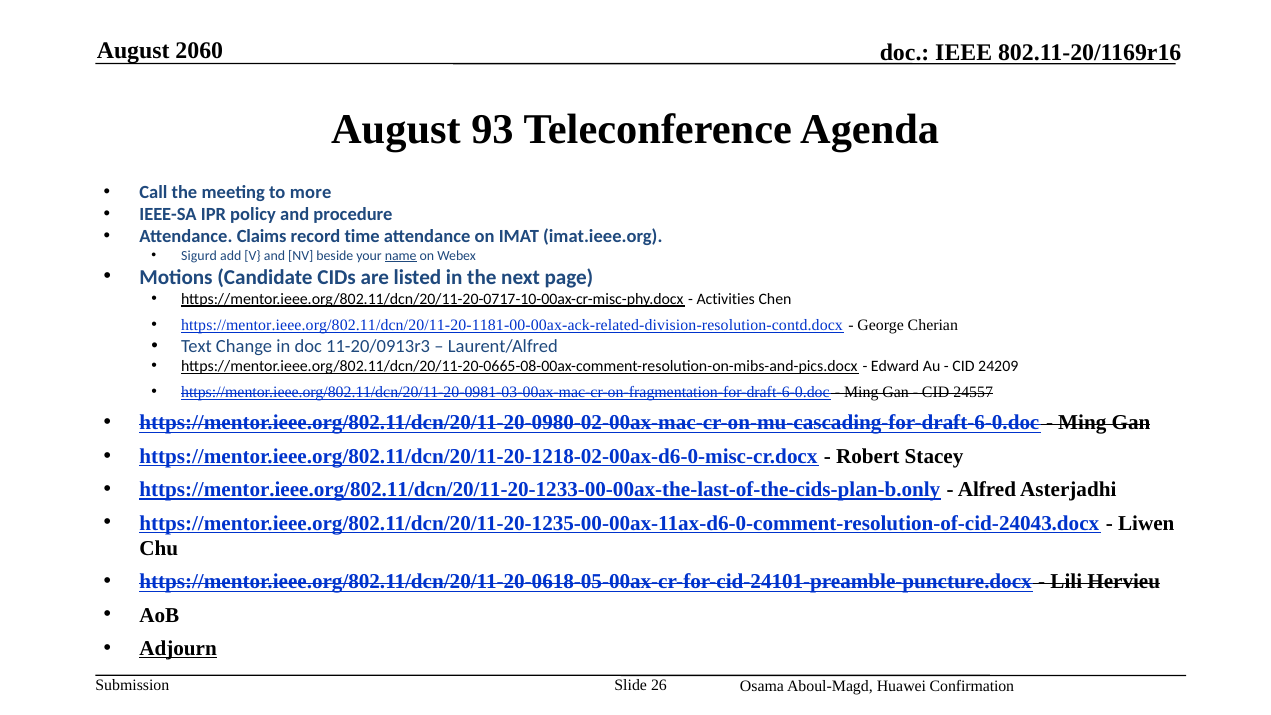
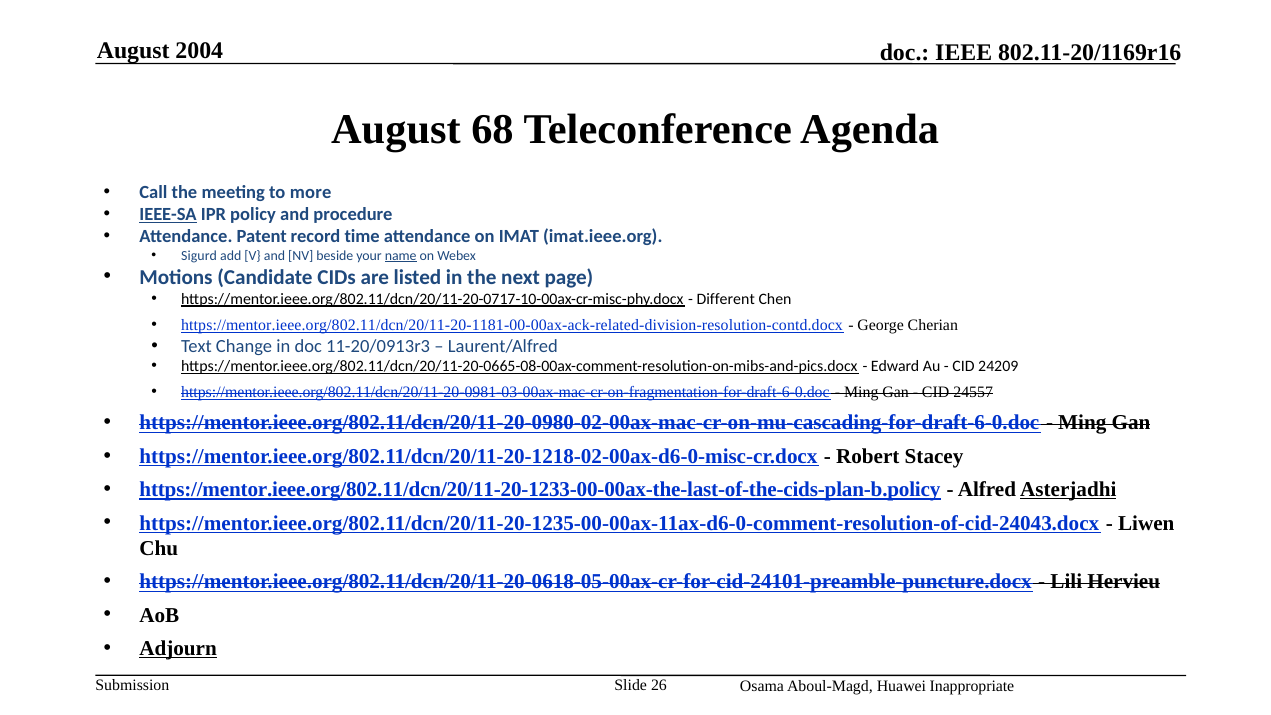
2060: 2060 -> 2004 (199, 51)
93: 93 -> 68 (492, 130)
IEEE-SA underline: none -> present (168, 214)
Claims: Claims -> Patent (262, 237)
Activities: Activities -> Different (726, 299)
https://mentor.ieee.org/802.11/dcn/20/11-20-1233-00-00ax-the-last-of-the-cids-plan-b.only: https://mentor.ieee.org/802.11/dcn/20/11-20-1233-00-00ax-the-last-of-the-cids-plan-b.only -> https://mentor.ieee.org/802.11/dcn/20/11-20-1233-00-00ax-the-last-of-the-cids-plan-b.policy (540, 490)
Asterjadhi underline: none -> present (1068, 490)
Confirmation: Confirmation -> Inappropriate (972, 686)
